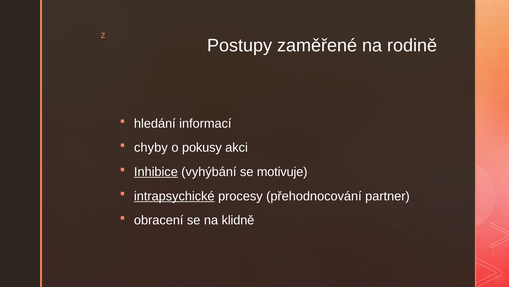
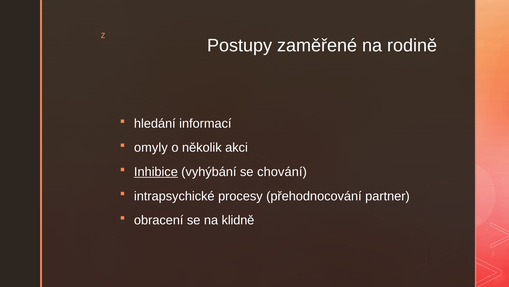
chyby: chyby -> omyly (151, 147)
pokusy: pokusy -> několik (202, 147)
motivuje: motivuje -> chování (282, 172)
intrapsychické underline: present -> none (174, 196)
